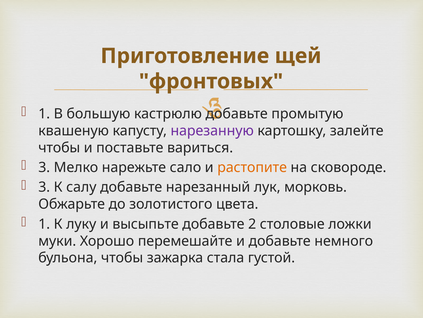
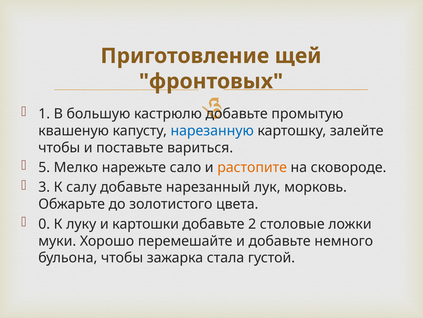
нарезанную colour: purple -> blue (212, 130)
3: 3 -> 5 (44, 167)
1: 1 -> 0 (44, 224)
высыпьте: высыпьте -> картошки (146, 224)
